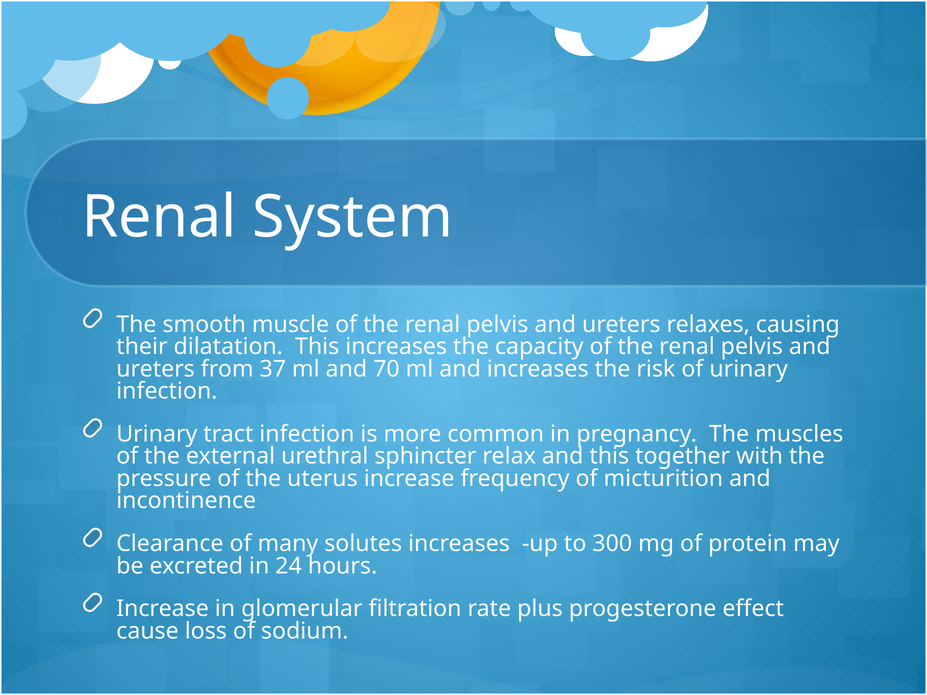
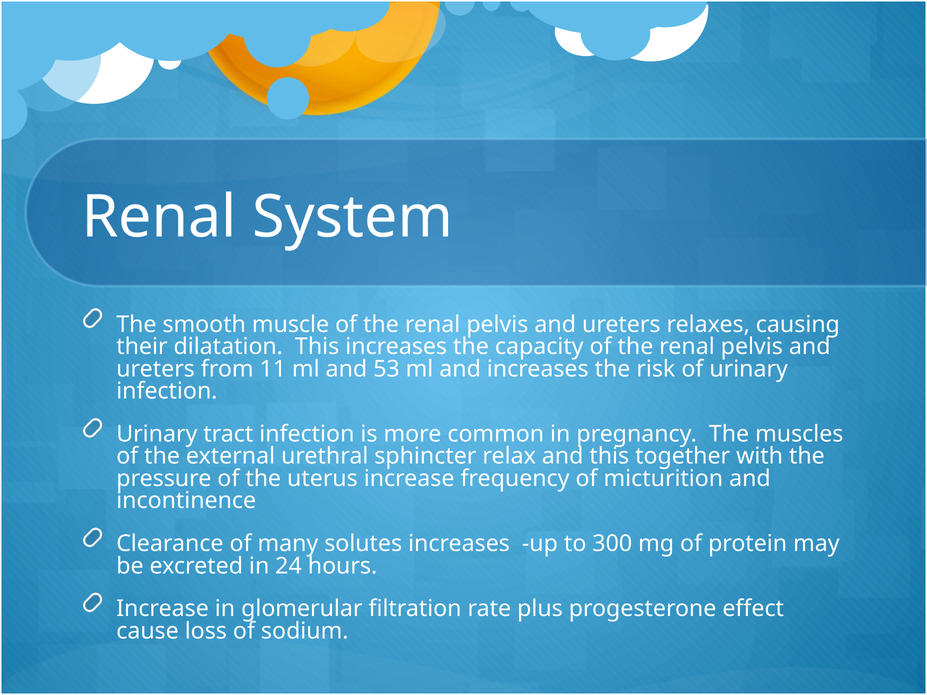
37: 37 -> 11 (273, 369)
70: 70 -> 53 (386, 369)
